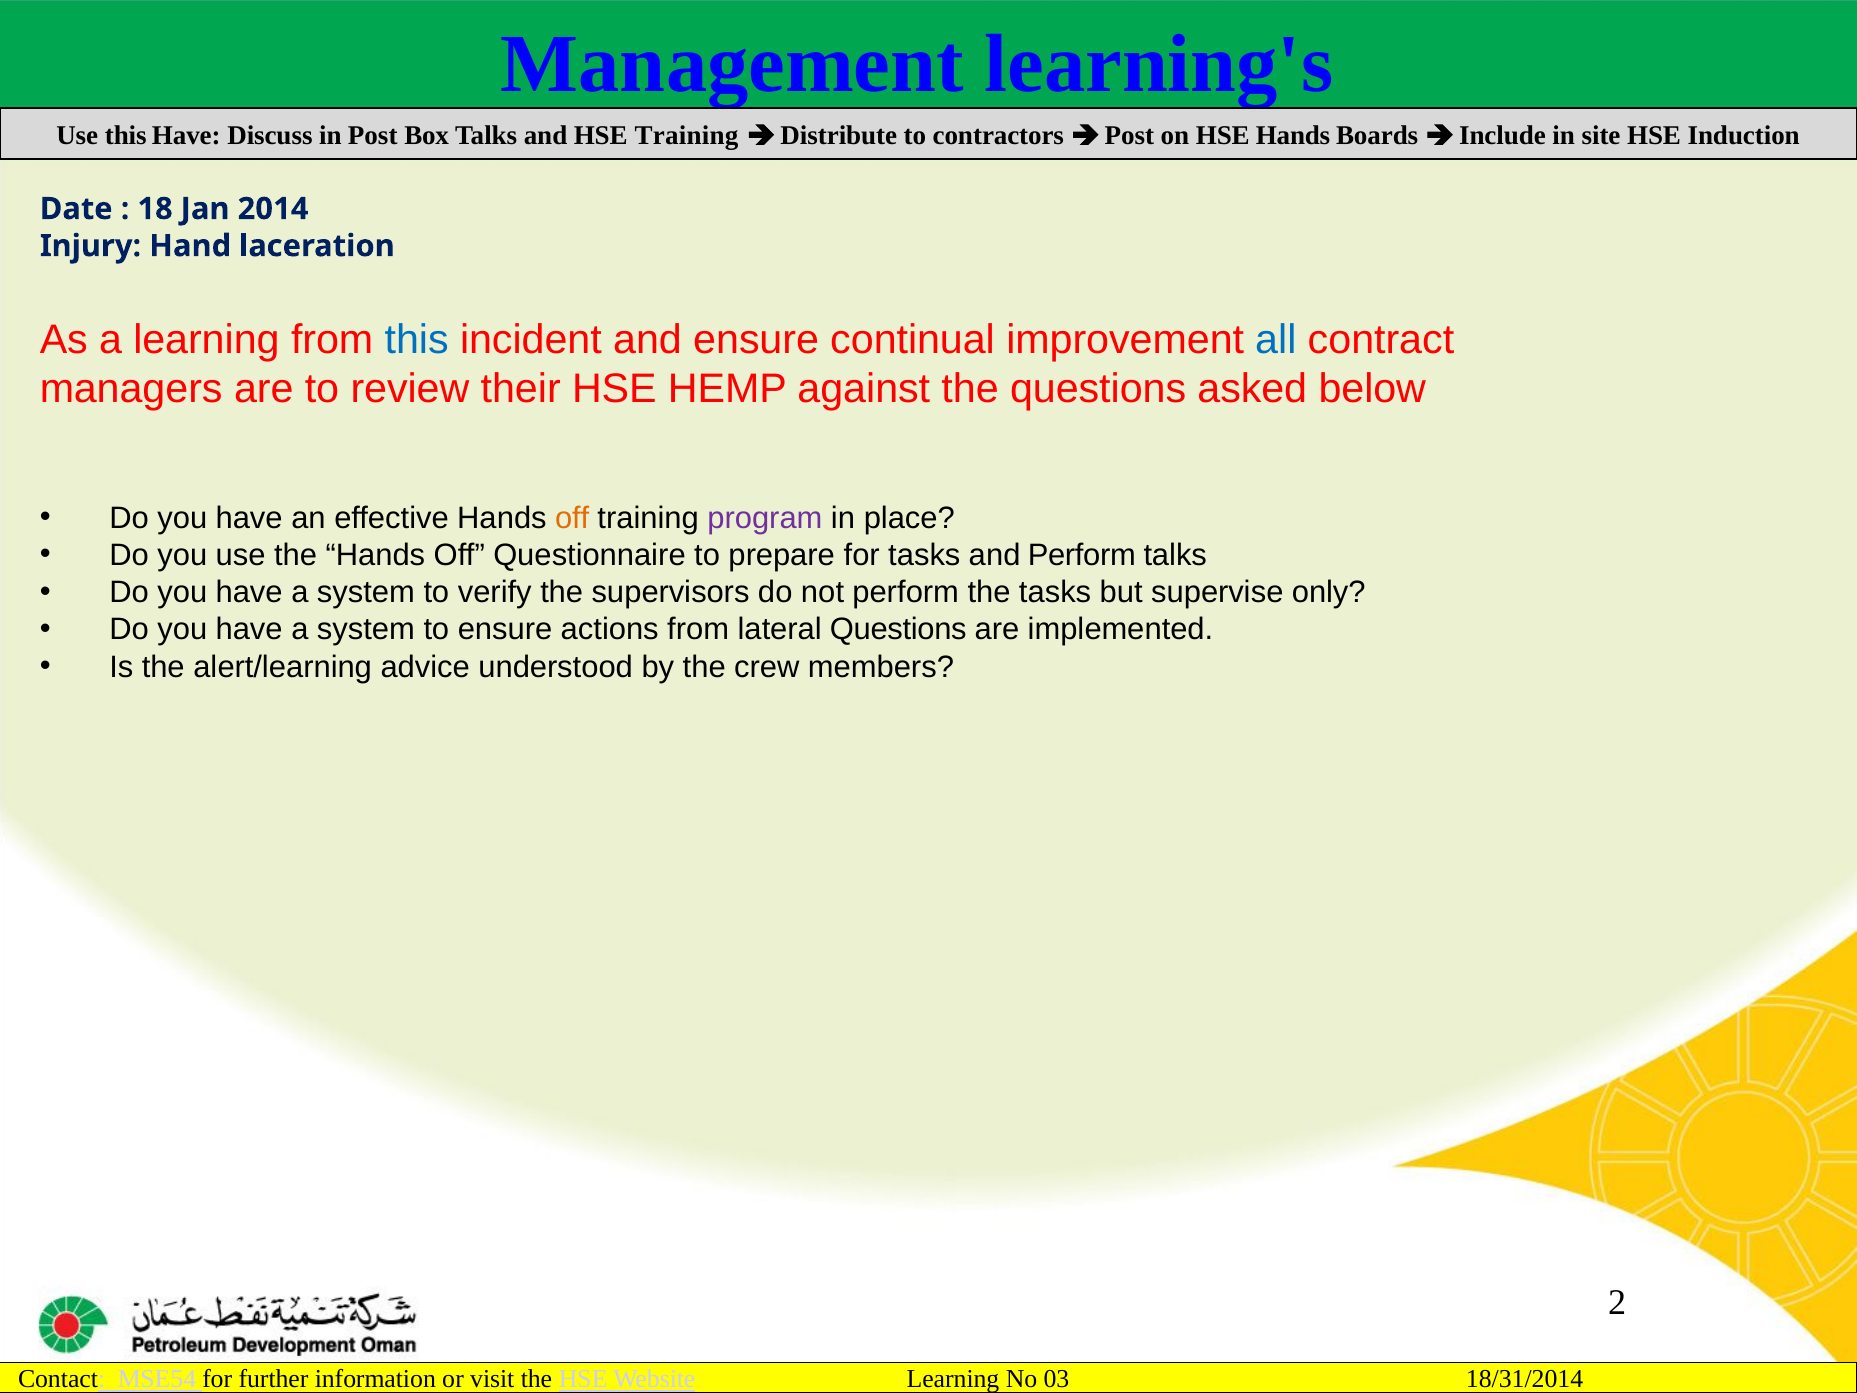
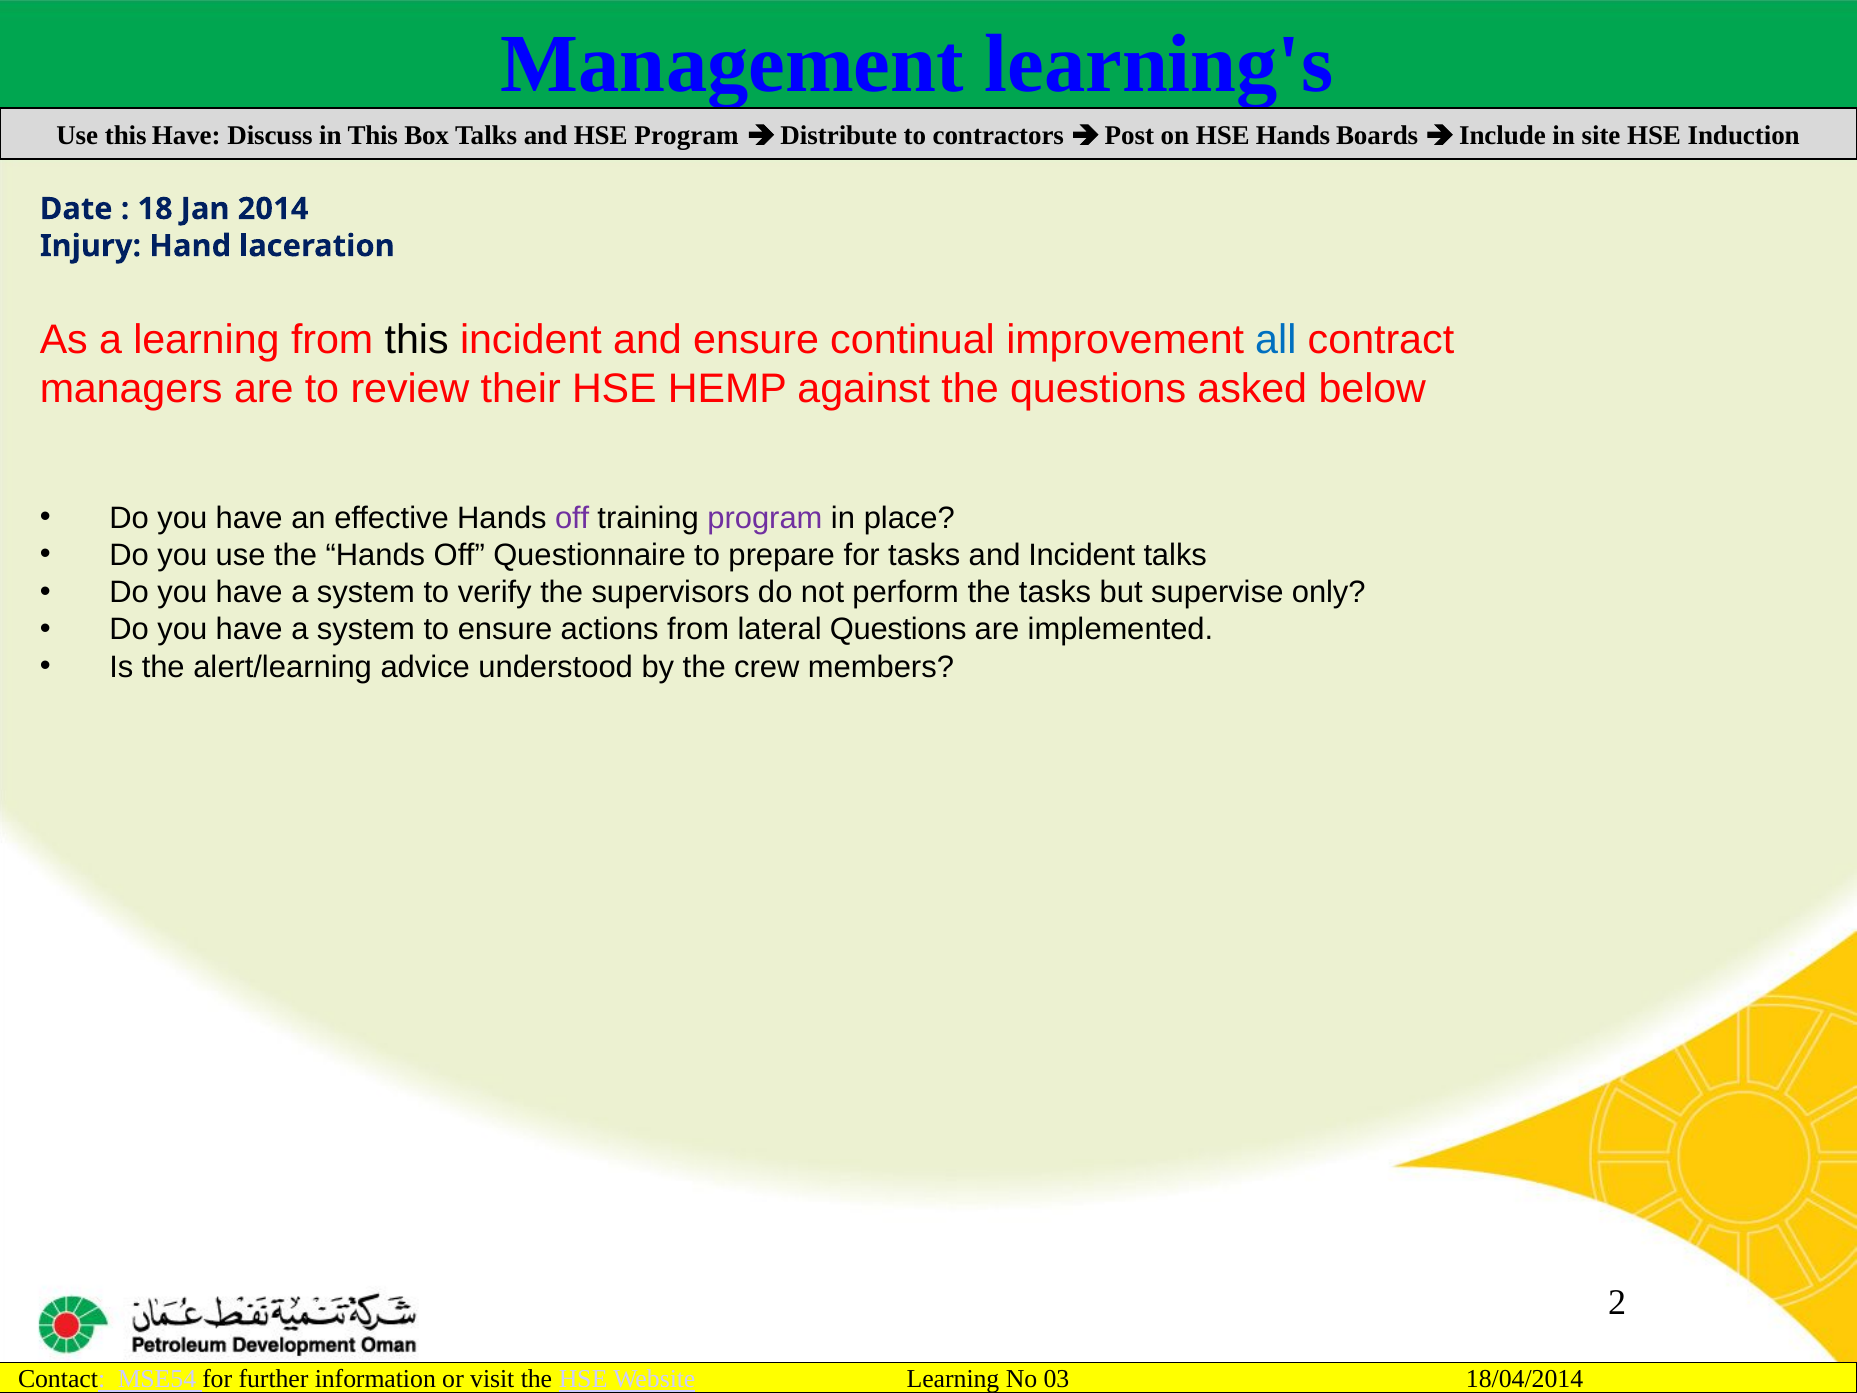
in Post: Post -> This (373, 136)
HSE Training: Training -> Program (687, 136)
this colour: blue -> black (417, 340)
off colour: orange -> purple (572, 518)
and Perform: Perform -> Incident (1082, 555)
18/31/2014: 18/31/2014 -> 18/04/2014 (1525, 1379)
